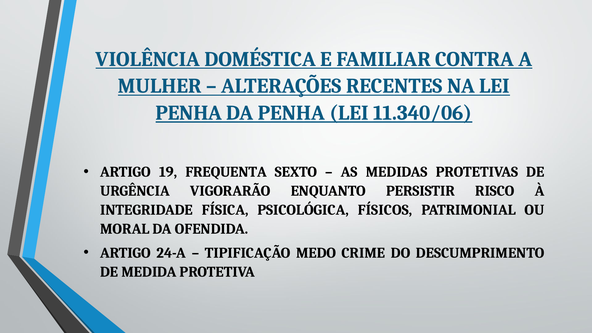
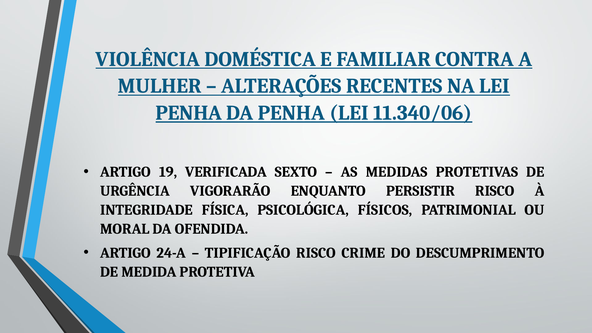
FREQUENTA: FREQUENTA -> VERIFICADA (226, 172)
TIPIFICAÇÃO MEDO: MEDO -> RISCO (316, 253)
